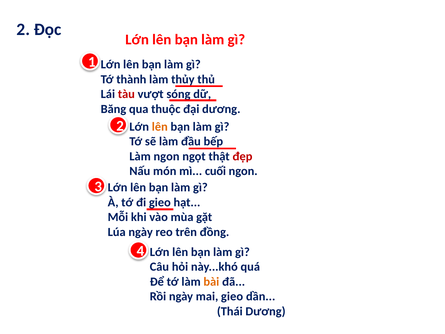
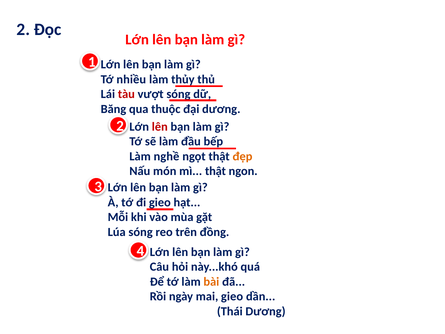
thành: thành -> nhiều (131, 79)
lên colour: orange -> red (160, 127)
Làm ngon: ngon -> nghề (166, 156)
đẹp colour: red -> orange (242, 156)
mì cuối: cuối -> thật (215, 171)
Lúa ngày: ngày -> sóng (141, 232)
